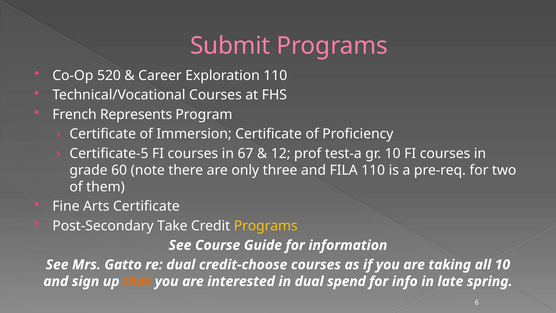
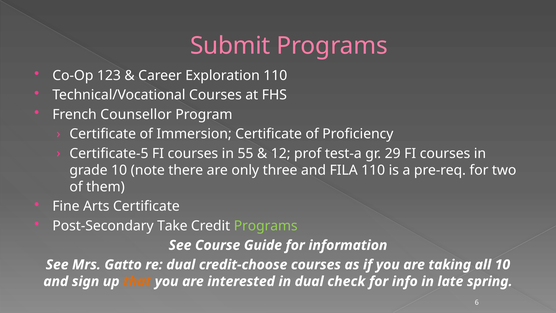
520: 520 -> 123 (109, 76)
Represents: Represents -> Counsellor (136, 114)
67: 67 -> 55 (245, 153)
gr 10: 10 -> 29 (393, 153)
grade 60: 60 -> 10 (119, 170)
Programs colour: yellow -> light green (266, 226)
spend: spend -> check (346, 281)
